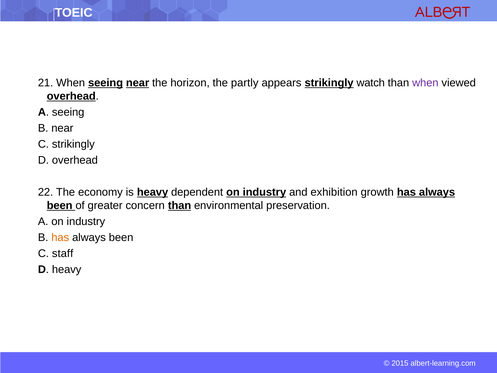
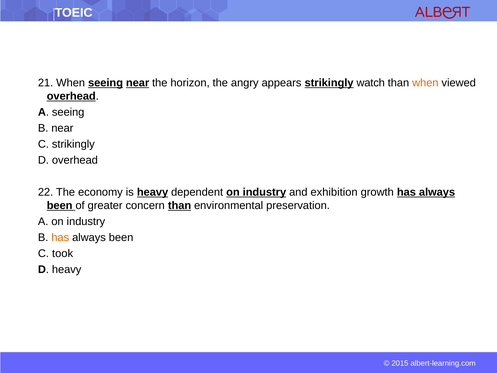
partly: partly -> angry (245, 83)
when colour: purple -> orange (425, 83)
staff: staff -> took (63, 253)
